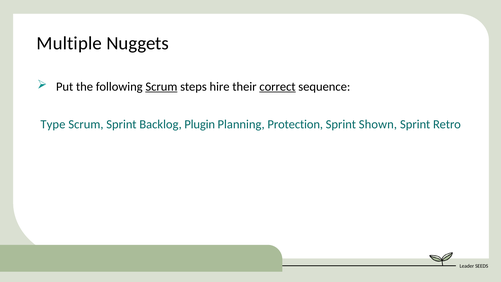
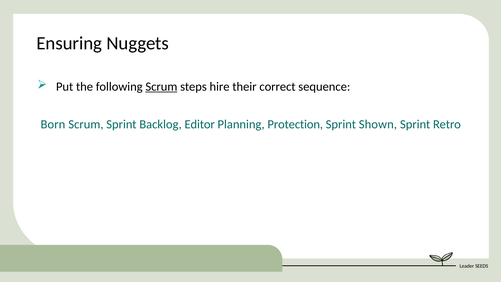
Multiple: Multiple -> Ensuring (69, 43)
correct underline: present -> none (277, 87)
Type: Type -> Born (53, 124)
Plugin: Plugin -> Editor (200, 124)
